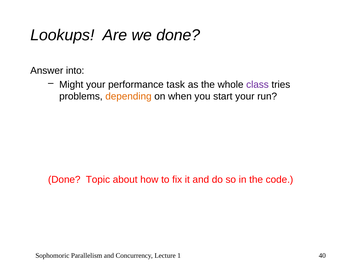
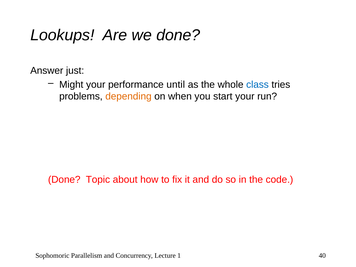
into: into -> just (75, 71)
task: task -> until (176, 85)
class colour: purple -> blue (257, 85)
